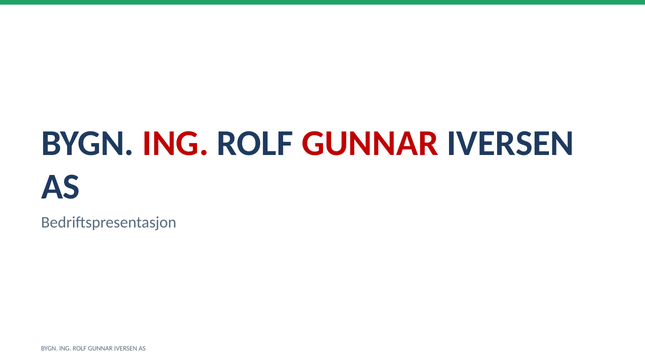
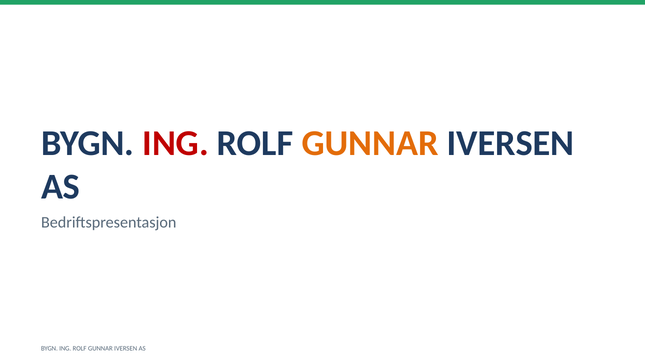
GUNNAR colour: red -> orange (370, 143)
